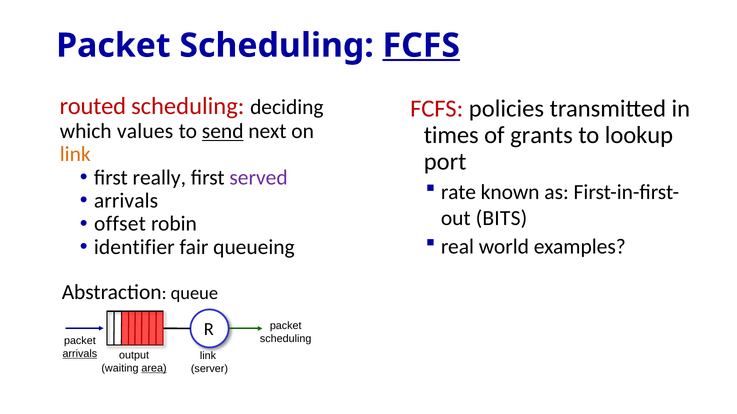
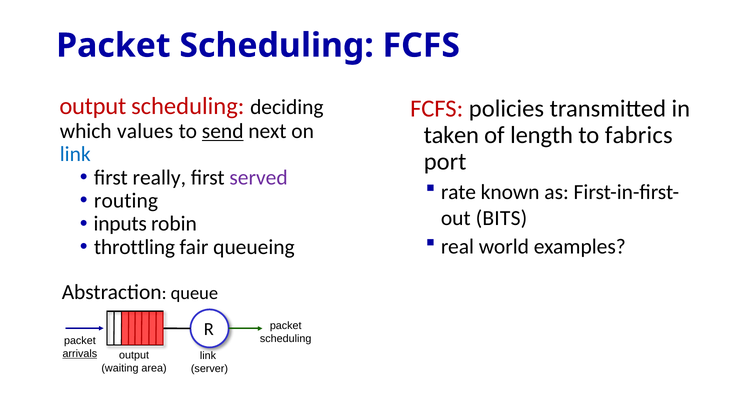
FCFS underline: present -> none (421, 46)
routed: routed -> output (93, 107)
times: times -> taken (451, 135)
grants: grants -> length (542, 135)
lookup: lookup -> fabrics (639, 135)
link colour: orange -> blue (75, 155)
arrivals: arrivals -> routing (126, 201)
offset: offset -> inputs (120, 224)
identifier: identifier -> throttling (134, 247)
area underline: present -> none (154, 369)
